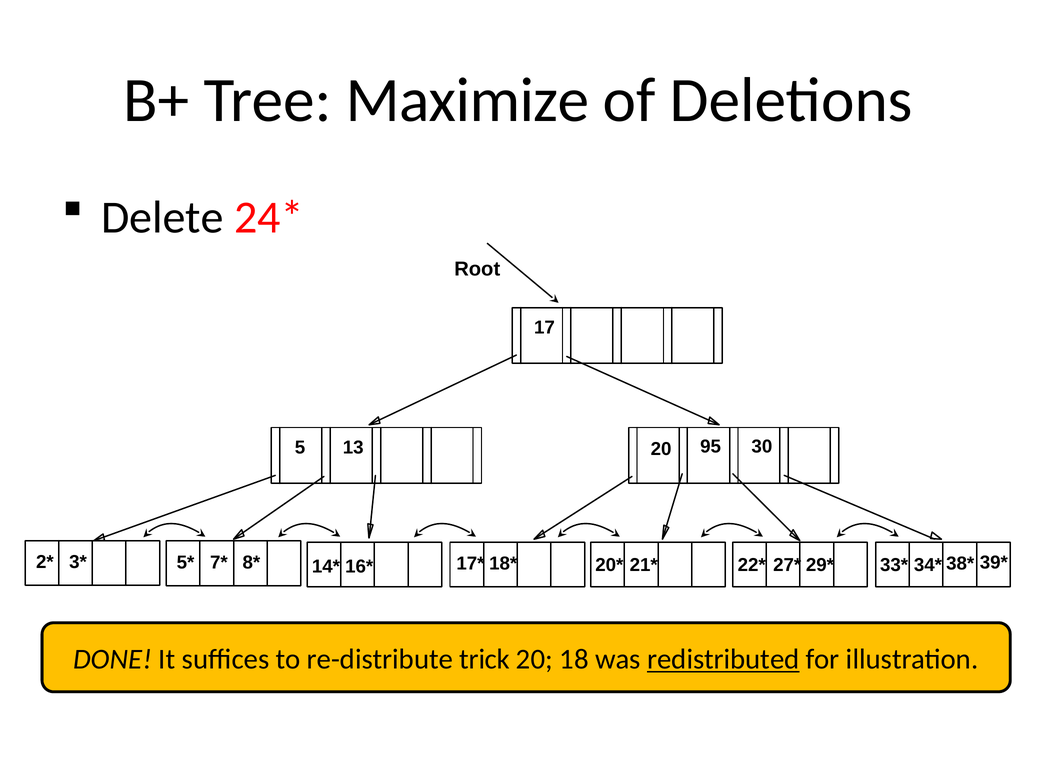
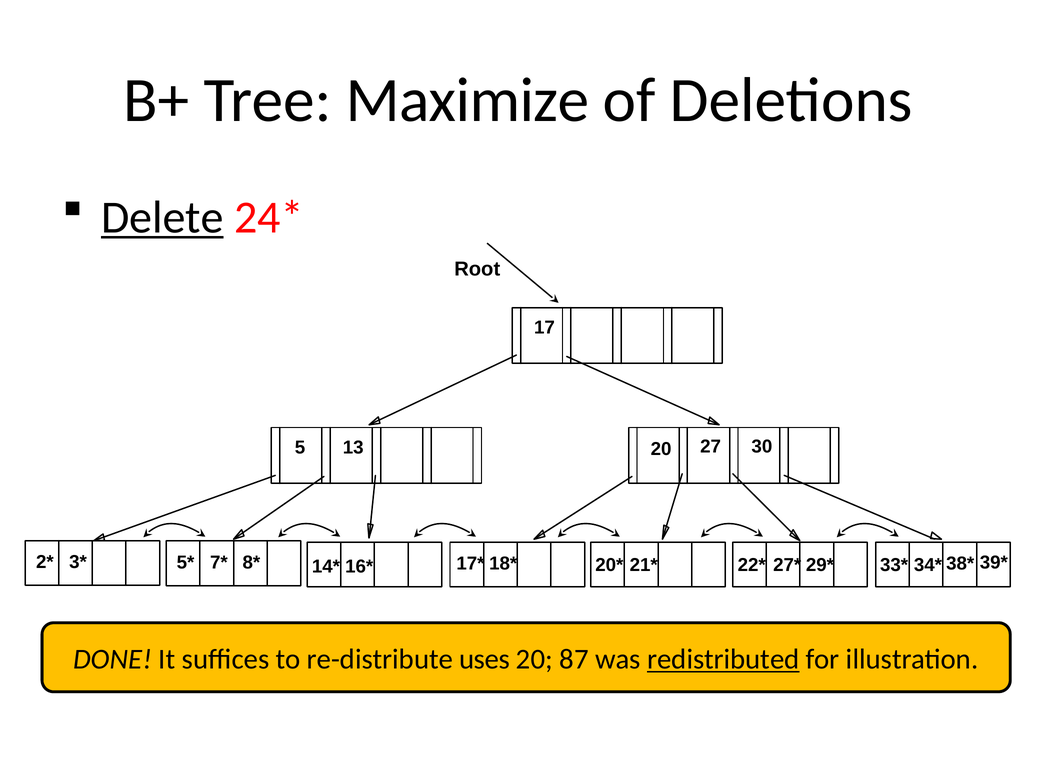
Delete underline: none -> present (162, 218)
95: 95 -> 27 (711, 447)
trick: trick -> uses (485, 660)
18: 18 -> 87 (574, 660)
